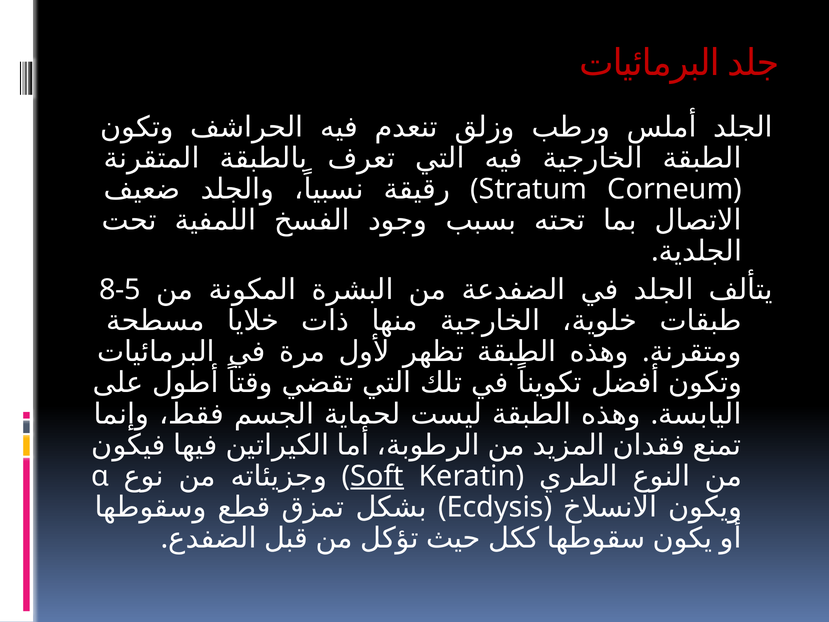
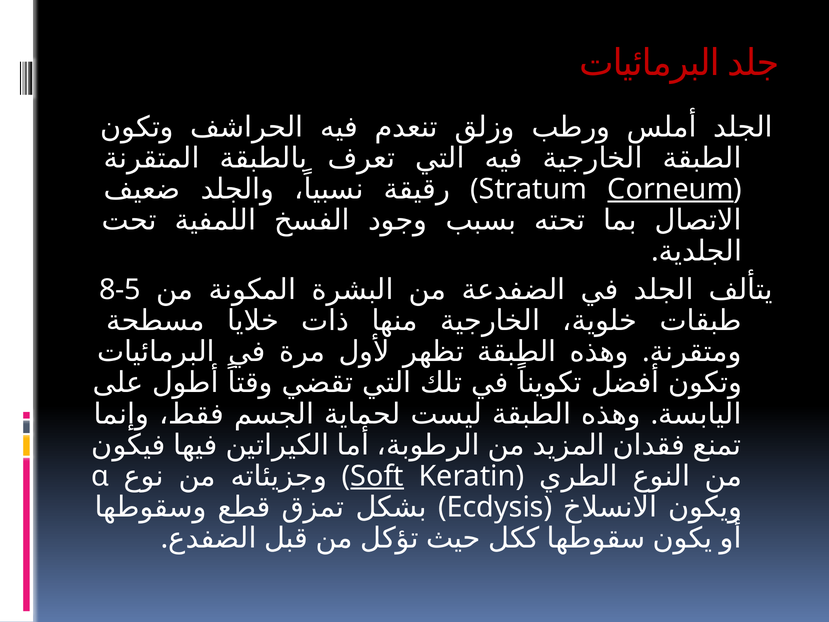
Corneum underline: none -> present (671, 189)
